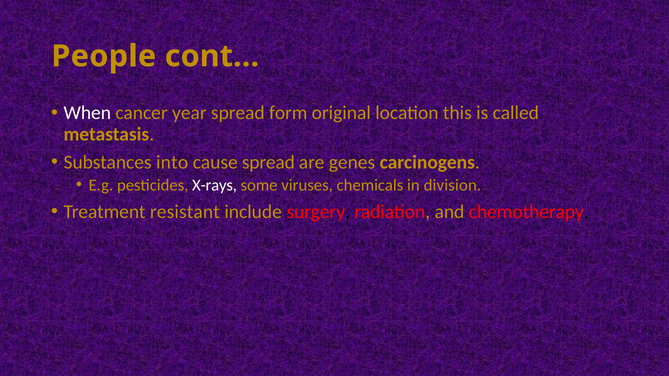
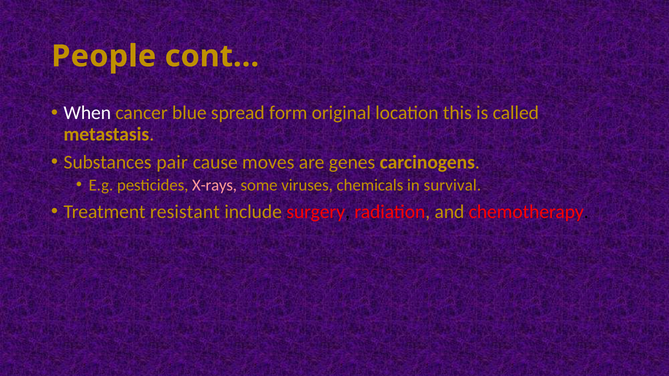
year: year -> blue (189, 113)
into: into -> pair (172, 162)
cause spread: spread -> moves (268, 162)
X-rays colour: white -> pink (215, 185)
division: division -> survival (452, 185)
